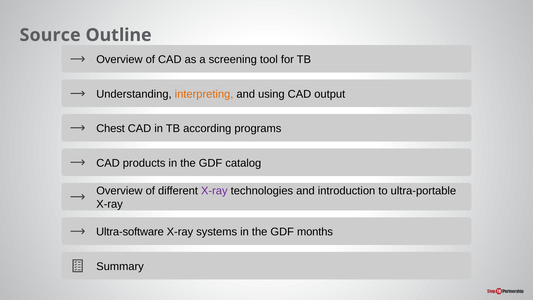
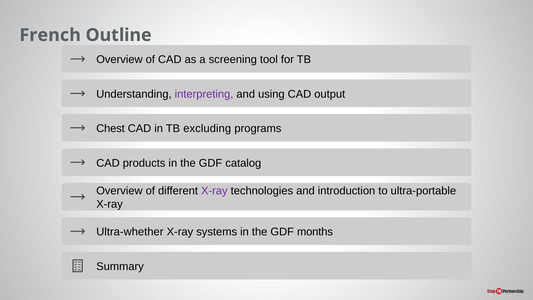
Source: Source -> French (50, 35)
interpreting colour: orange -> purple (204, 94)
according: according -> excluding (207, 128)
Ultra-software: Ultra-software -> Ultra-whether (130, 232)
